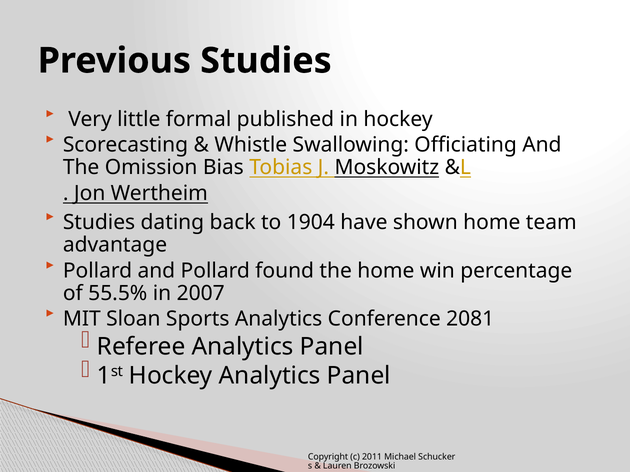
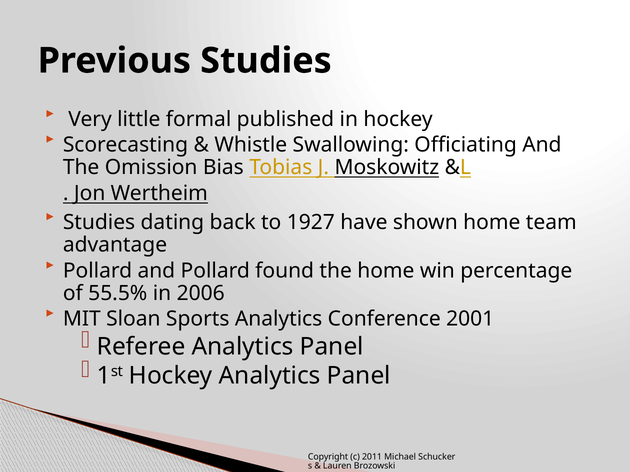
1904: 1904 -> 1927 (311, 222)
2007: 2007 -> 2006 (201, 294)
2081: 2081 -> 2001 (470, 319)
